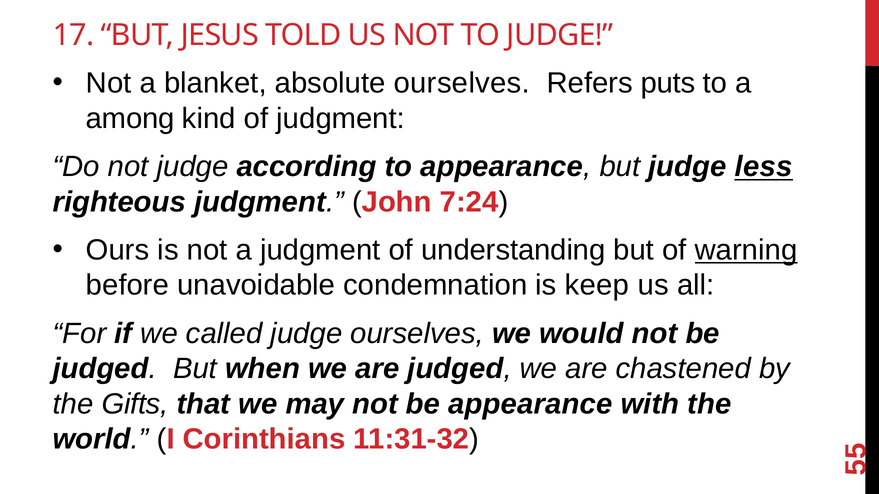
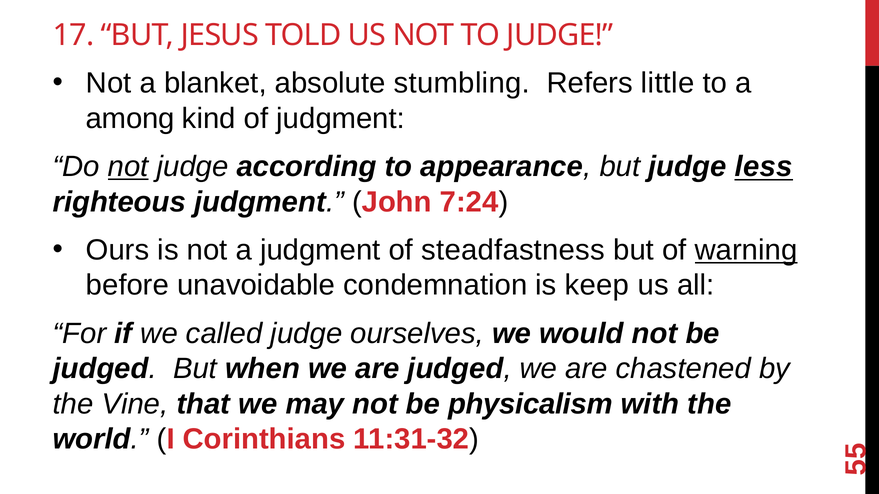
absolute ourselves: ourselves -> stumbling (462, 83)
puts: puts -> little (668, 83)
not underline: none -> present (128, 167)
understanding: understanding -> steadfastness (513, 250)
Gifts: Gifts -> Vine (135, 404)
be appearance: appearance -> physicalism (531, 404)
